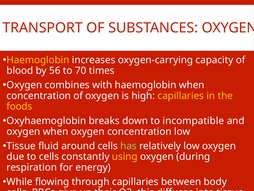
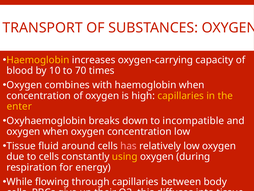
56: 56 -> 10 (55, 70)
foods: foods -> enter (19, 106)
has colour: light green -> pink (128, 146)
